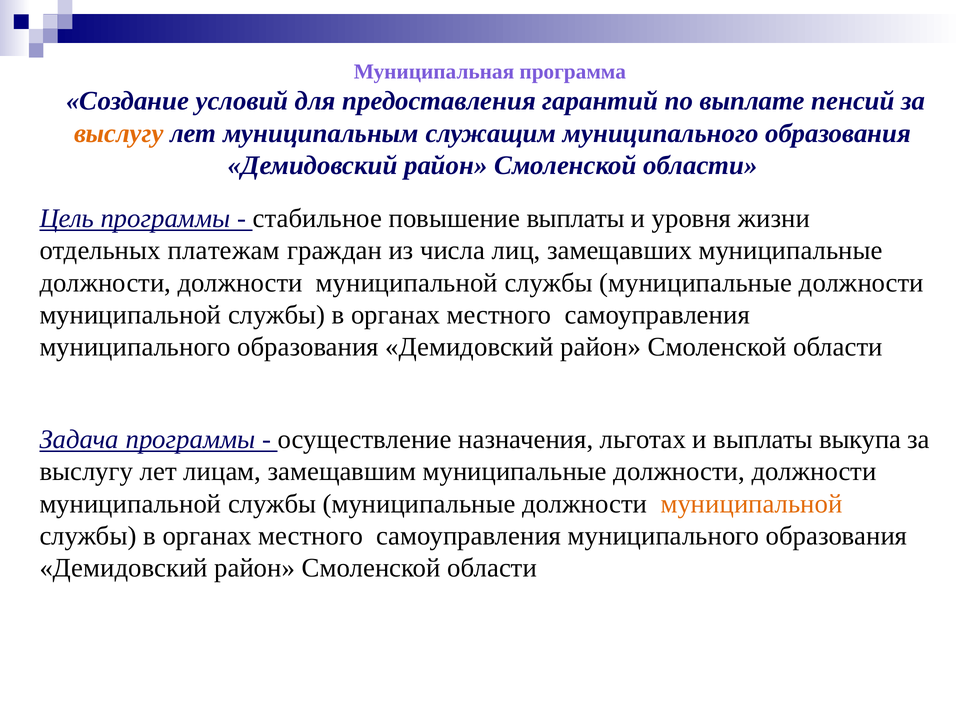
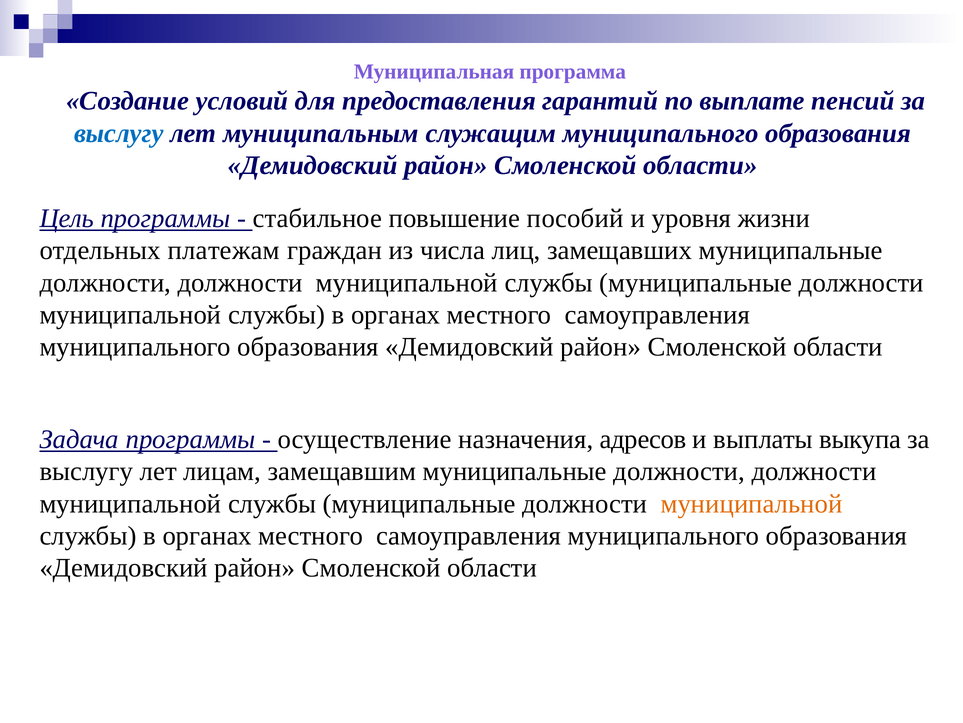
выслугу colour: orange -> blue (119, 133)
повышение выплаты: выплаты -> пособий (575, 218)
льготах: льготах -> адресов (643, 439)
